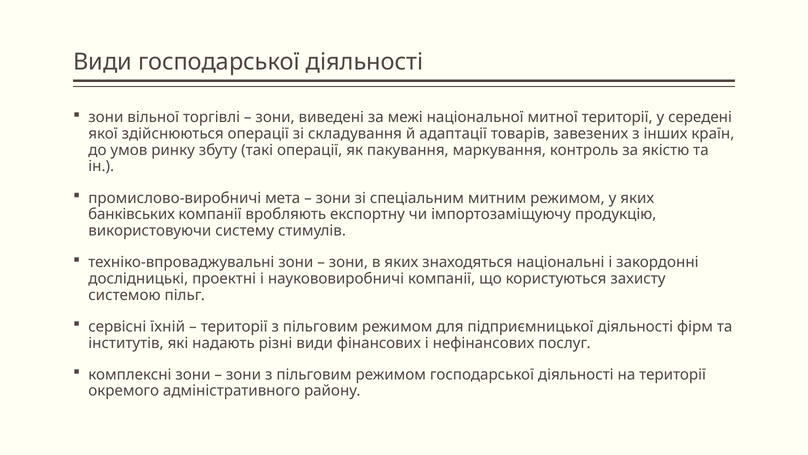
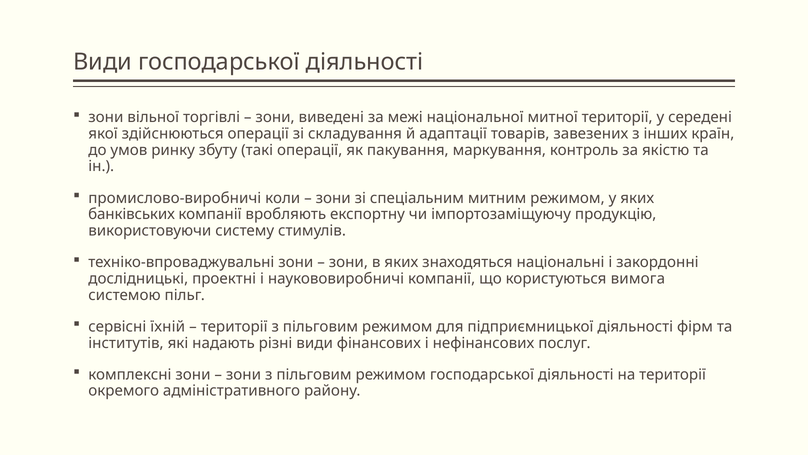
мета: мета -> коли (283, 198)
захисту: захисту -> вимога (638, 278)
